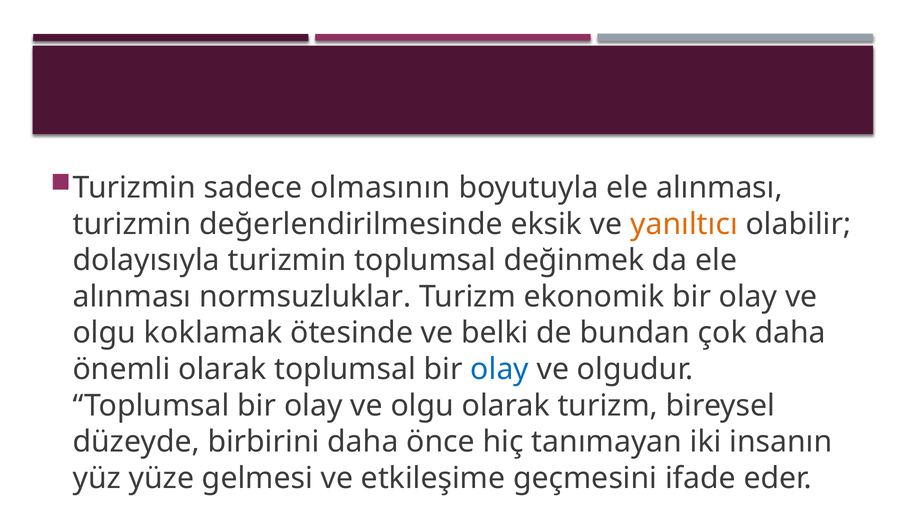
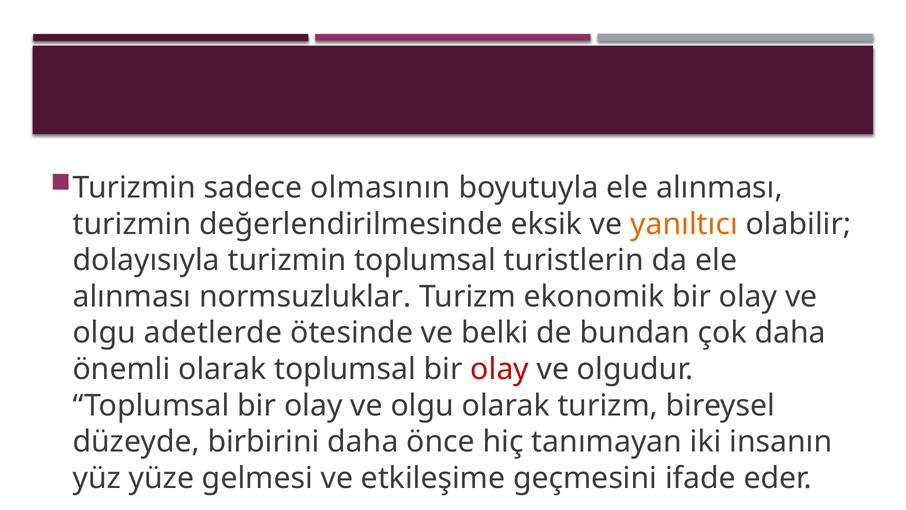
değinmek: değinmek -> turistlerin (574, 260)
koklamak: koklamak -> adetlerde (213, 333)
olay colour: blue -> red (500, 369)
